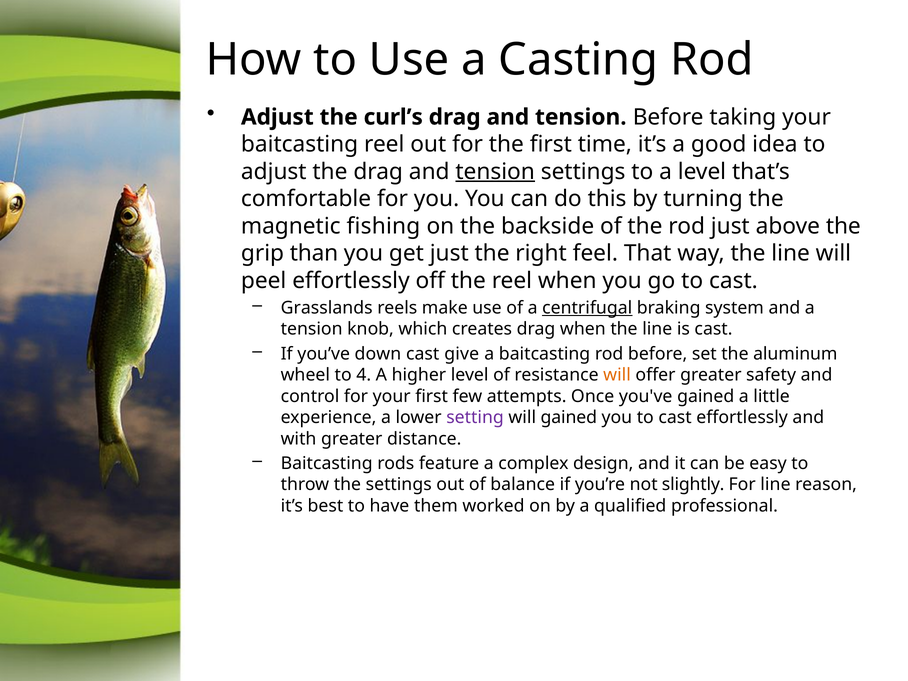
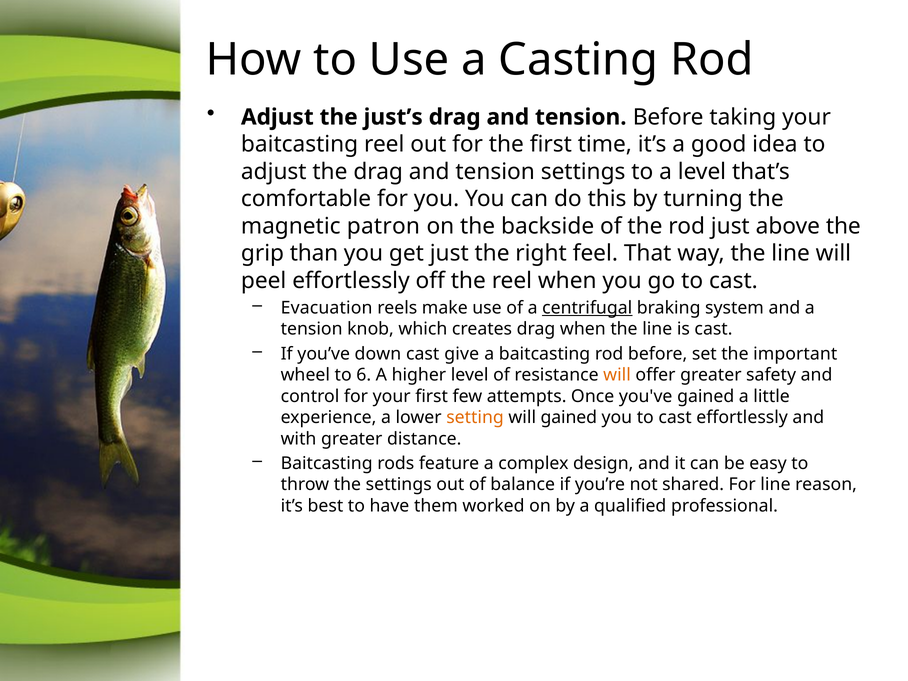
curl’s: curl’s -> just’s (393, 117)
tension underline: present -> none (495, 172)
fishing: fishing -> patron (383, 226)
Grasslands: Grasslands -> Evacuation (327, 308)
aluminum: aluminum -> important (795, 354)
4: 4 -> 6 (364, 375)
setting colour: purple -> orange (475, 418)
slightly: slightly -> shared (693, 485)
